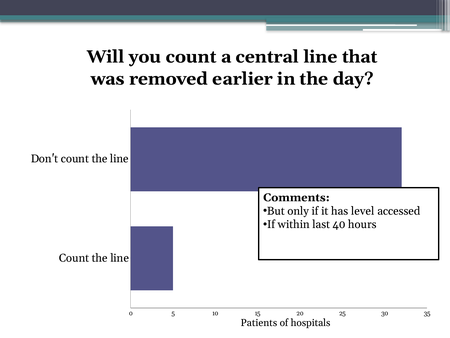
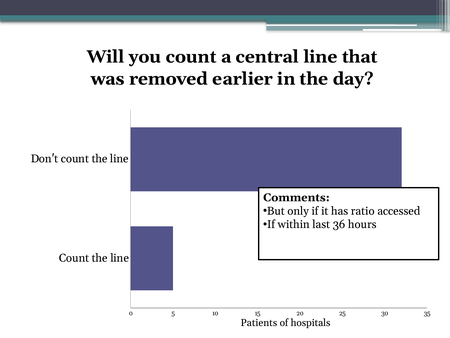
level: level -> ratio (363, 211)
40: 40 -> 36 (339, 224)
